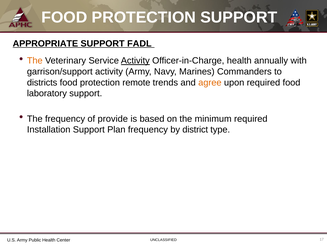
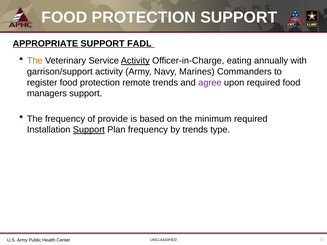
Officer-in-Charge health: health -> eating (239, 61)
districts: districts -> register (42, 83)
agree colour: orange -> purple (210, 83)
laboratory: laboratory -> managers (47, 94)
Support underline: none -> present (89, 130)
by district: district -> trends (195, 130)
